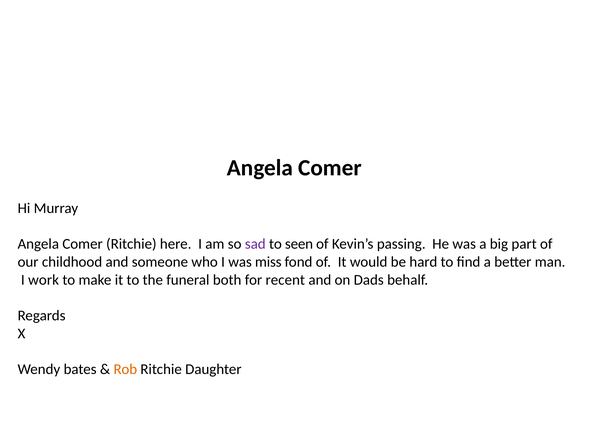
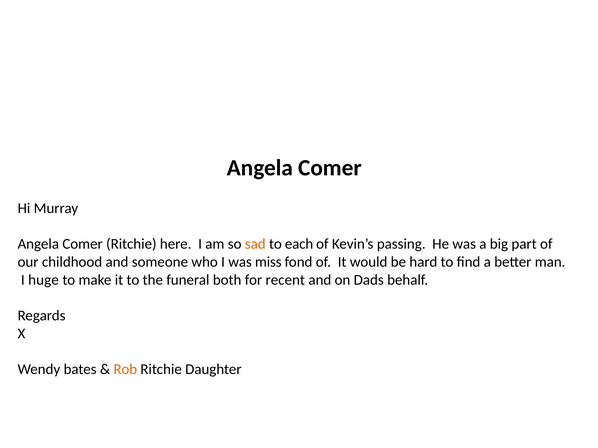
sad colour: purple -> orange (255, 244)
seen: seen -> each (299, 244)
work: work -> huge (44, 280)
